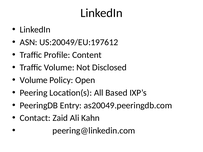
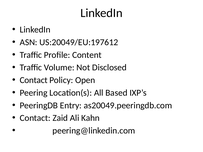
Volume: Volume -> Contact (34, 80)
